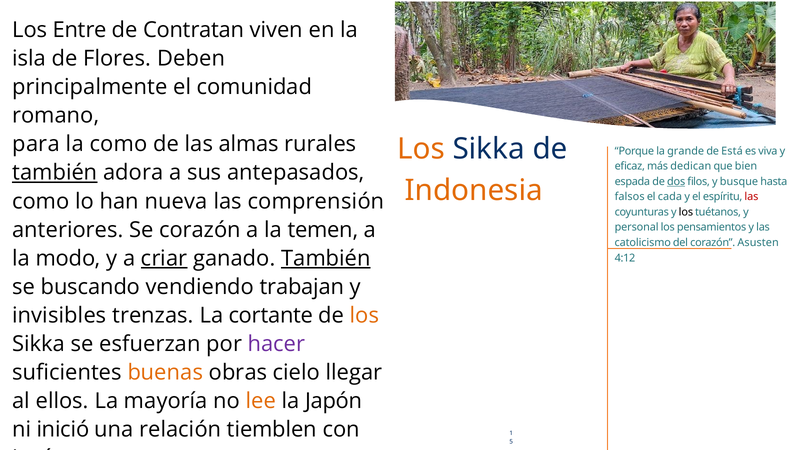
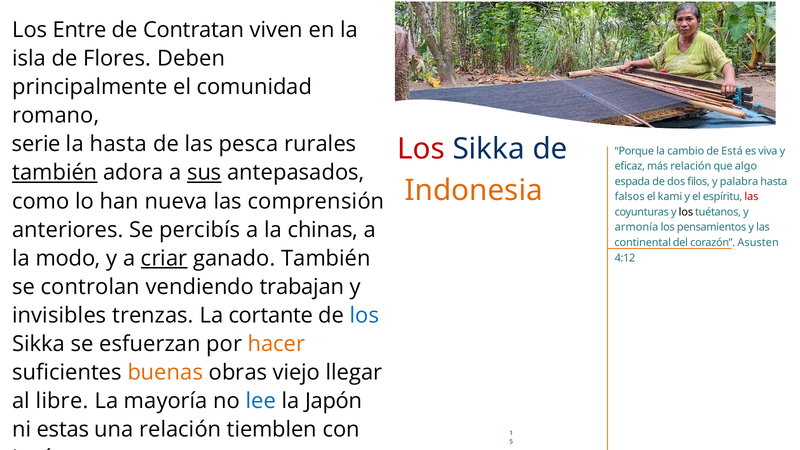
para: para -> serie (36, 144)
la como: como -> hasta (118, 144)
almas: almas -> pesca (249, 144)
Los colour: orange -> red (421, 149)
grande: grande -> cambio (686, 151)
más dedican: dedican -> relación (691, 166)
bien: bien -> algo (746, 166)
sus underline: none -> present (204, 173)
dos underline: present -> none (676, 182)
busque: busque -> palabra (739, 182)
cada: cada -> kami (670, 197)
Se corazón: corazón -> percibís (200, 230)
temen: temen -> chinas (323, 230)
personal: personal -> armonía (637, 227)
catolicismo: catolicismo -> continental (643, 243)
También underline: present -> none (326, 258)
buscando: buscando -> controlan (90, 287)
los colour: orange -> blue (364, 315)
hacer colour: purple -> orange (277, 344)
cielo: cielo -> viejo (296, 372)
ellos: ellos -> libre (62, 401)
lee colour: orange -> blue (261, 401)
inició: inició -> estas (63, 430)
